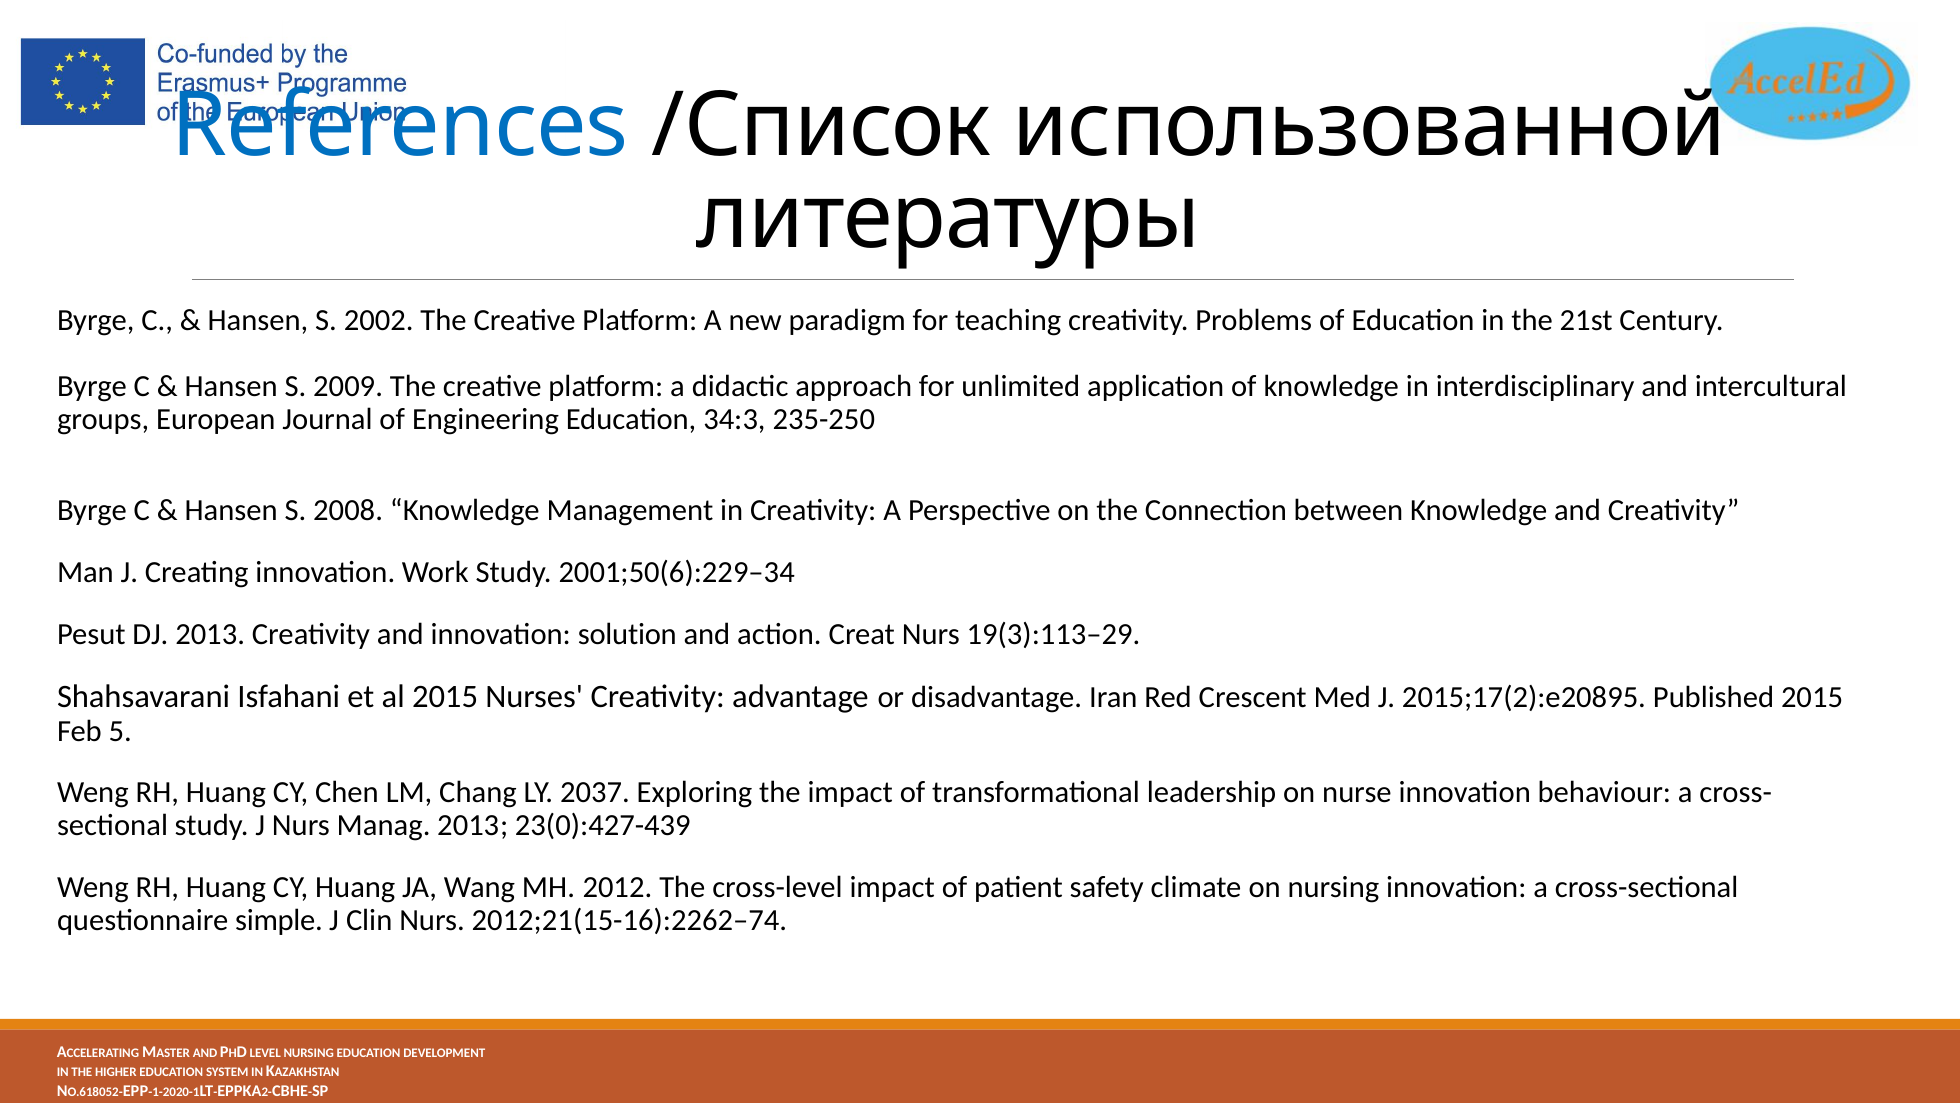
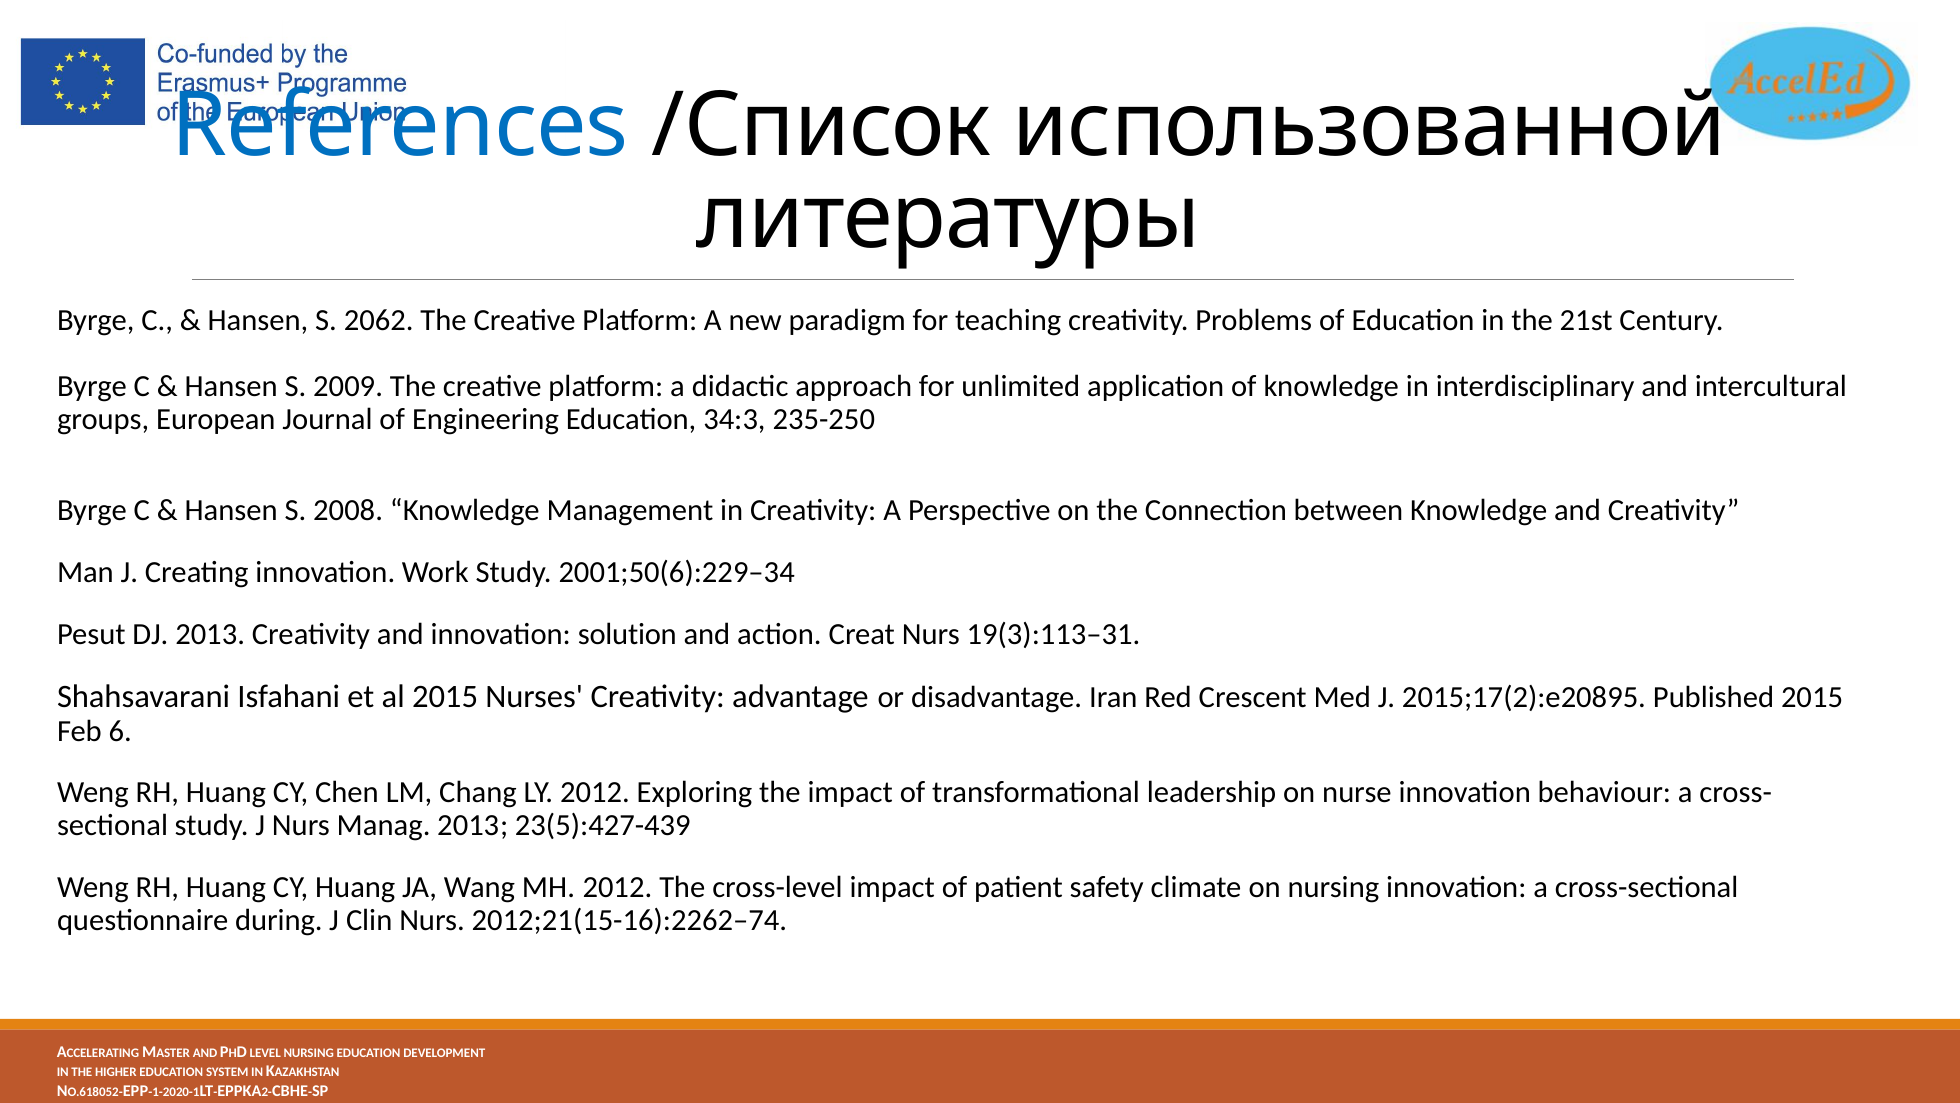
2002: 2002 -> 2062 (379, 320)
19(3):113–29: 19(3):113–29 -> 19(3):113–31 (1054, 634)
5: 5 -> 6 (120, 731)
LY 2037: 2037 -> 2012 (595, 792)
23(0):427-439: 23(0):427-439 -> 23(5):427-439 (603, 825)
simple: simple -> during (279, 920)
